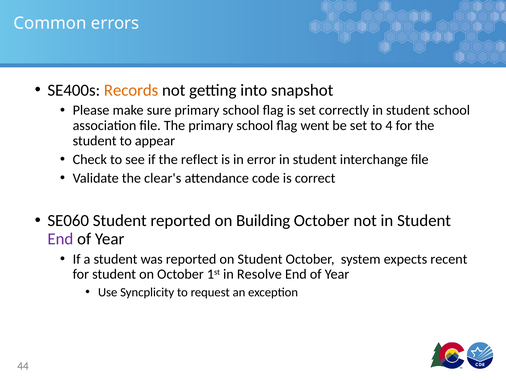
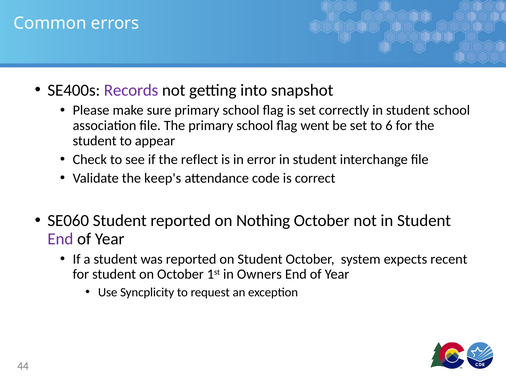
Records colour: orange -> purple (131, 90)
4: 4 -> 6 (389, 125)
clear's: clear's -> keep's (163, 178)
Building: Building -> Nothing (263, 220)
Resolve: Resolve -> Owners (259, 274)
